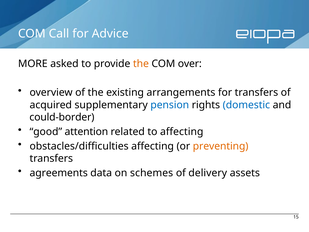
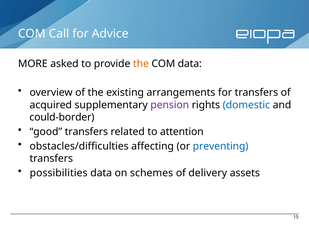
COM over: over -> data (190, 64)
pension colour: blue -> purple (170, 105)
good attention: attention -> transfers (86, 132)
to affecting: affecting -> attention (182, 132)
preventing colour: orange -> blue (221, 146)
agreements: agreements -> possibilities (59, 173)
